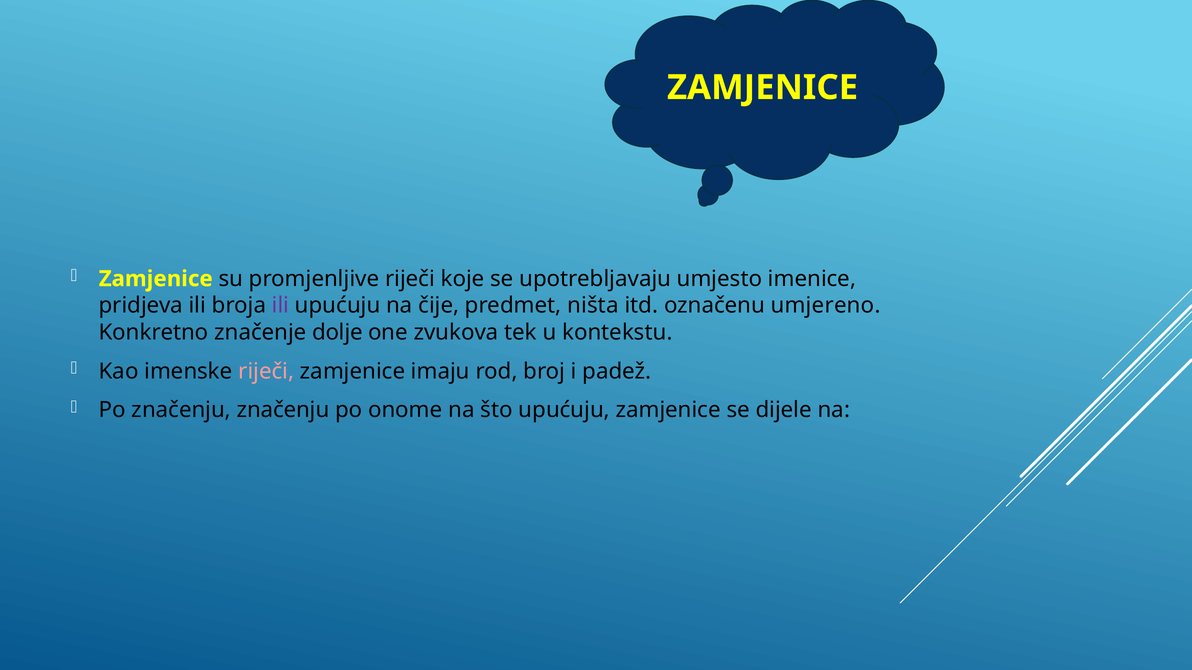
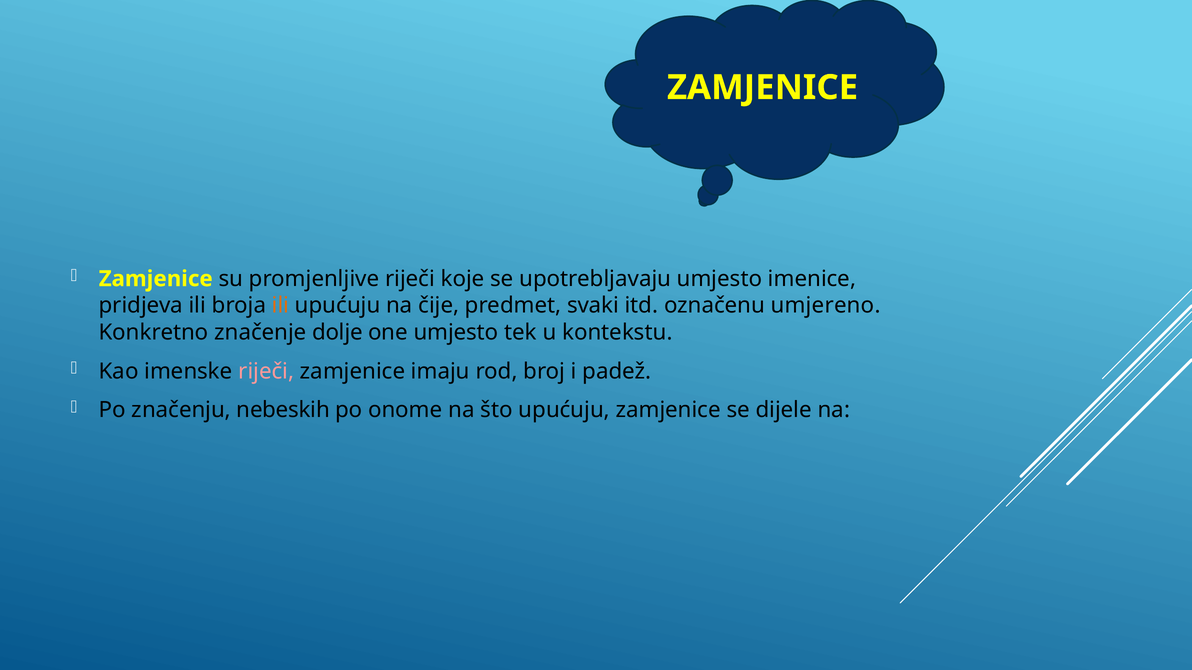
ili colour: purple -> orange (281, 306)
ništa: ništa -> svaki (593, 306)
one zvukova: zvukova -> umjesto (456, 333)
značenju značenju: značenju -> nebeskih (283, 410)
